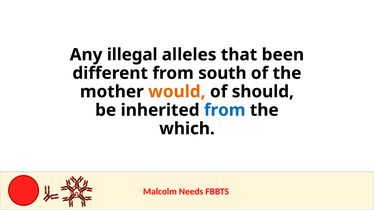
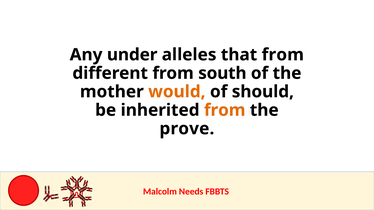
illegal: illegal -> under (132, 55)
that been: been -> from (283, 55)
from colour: blue -> orange (225, 110)
which: which -> prove (187, 129)
